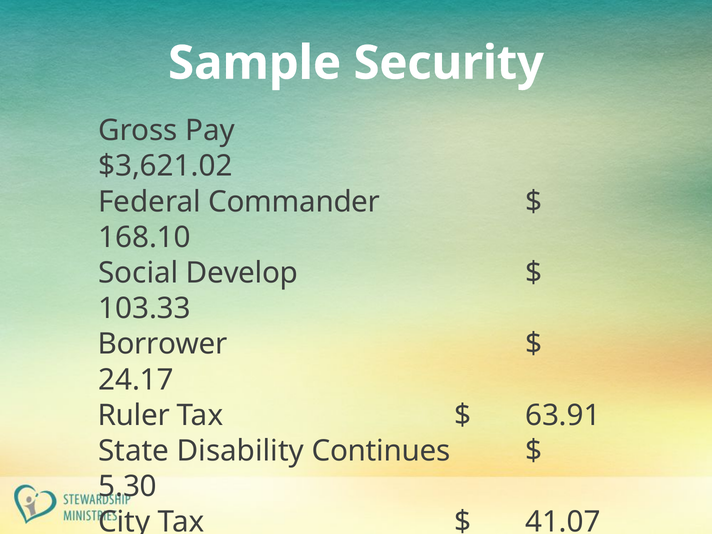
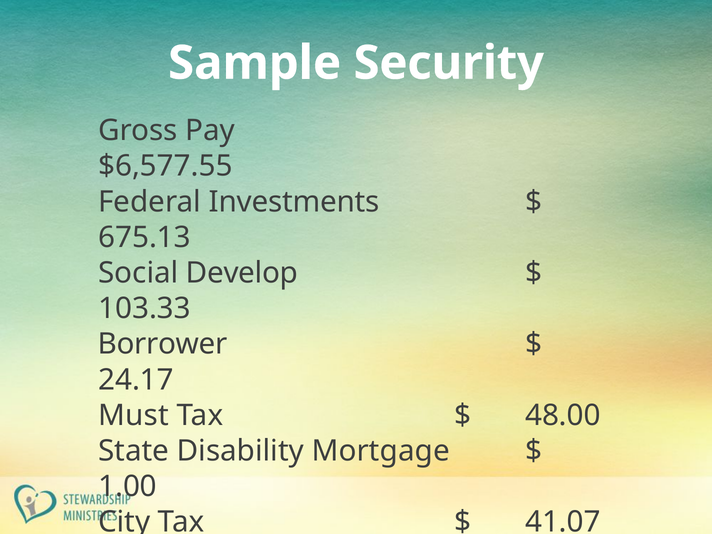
$3,621.02: $3,621.02 -> $6,577.55 (165, 166)
Commander: Commander -> Investments (294, 202)
168.10: 168.10 -> 675.13 (144, 237)
Ruler: Ruler -> Must (134, 415)
63.91: 63.91 -> 48.00 (563, 415)
Continues: Continues -> Mortgage (381, 451)
5.30: 5.30 -> 1.00 (128, 487)
